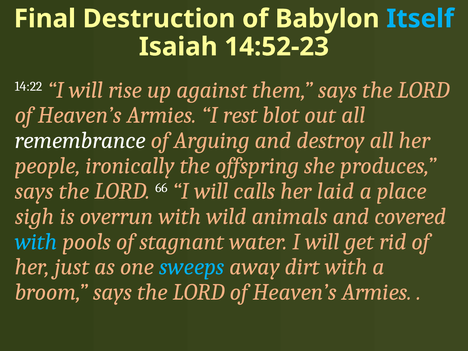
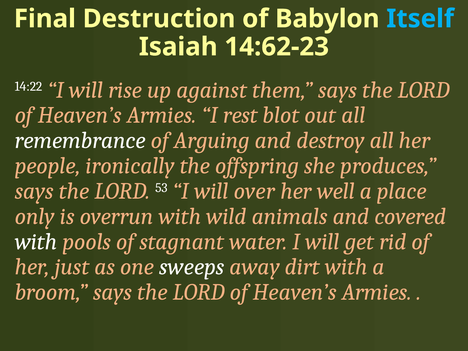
14:52-23: 14:52-23 -> 14:62-23 (277, 47)
66: 66 -> 53 (161, 188)
calls: calls -> over (254, 191)
laid: laid -> well (336, 191)
sigh: sigh -> only (35, 216)
with colour: light blue -> white (36, 242)
sweeps colour: light blue -> white (192, 267)
